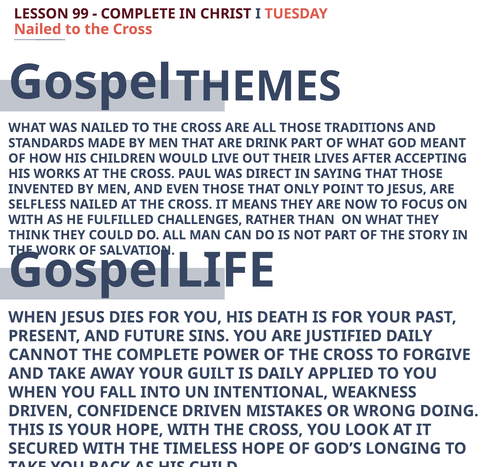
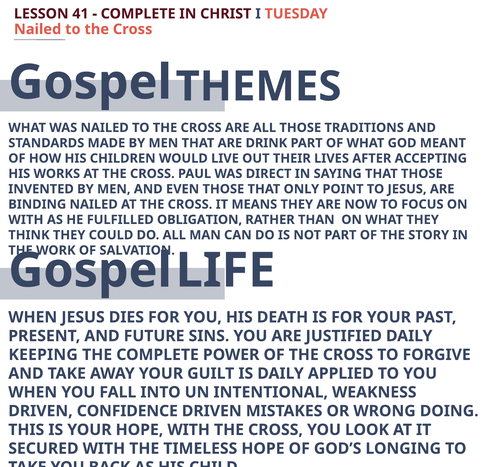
99: 99 -> 41 (80, 14)
SELFLESS: SELFLESS -> BINDING (37, 204)
CHALLENGES: CHALLENGES -> OBLIGATION (200, 220)
CANNOT: CANNOT -> KEEPING (43, 355)
